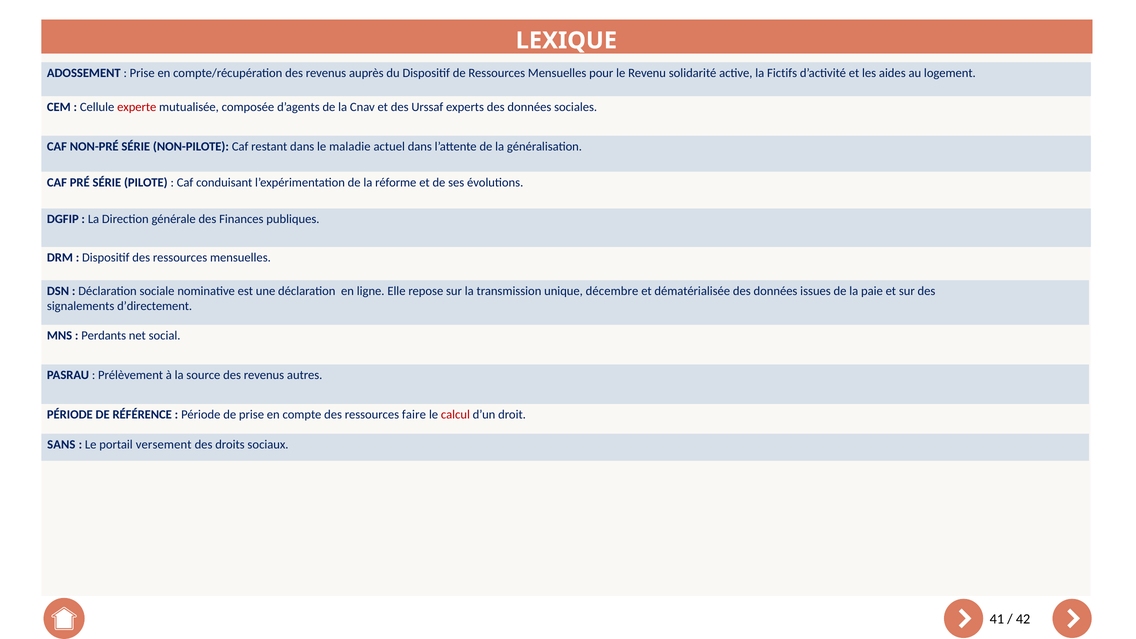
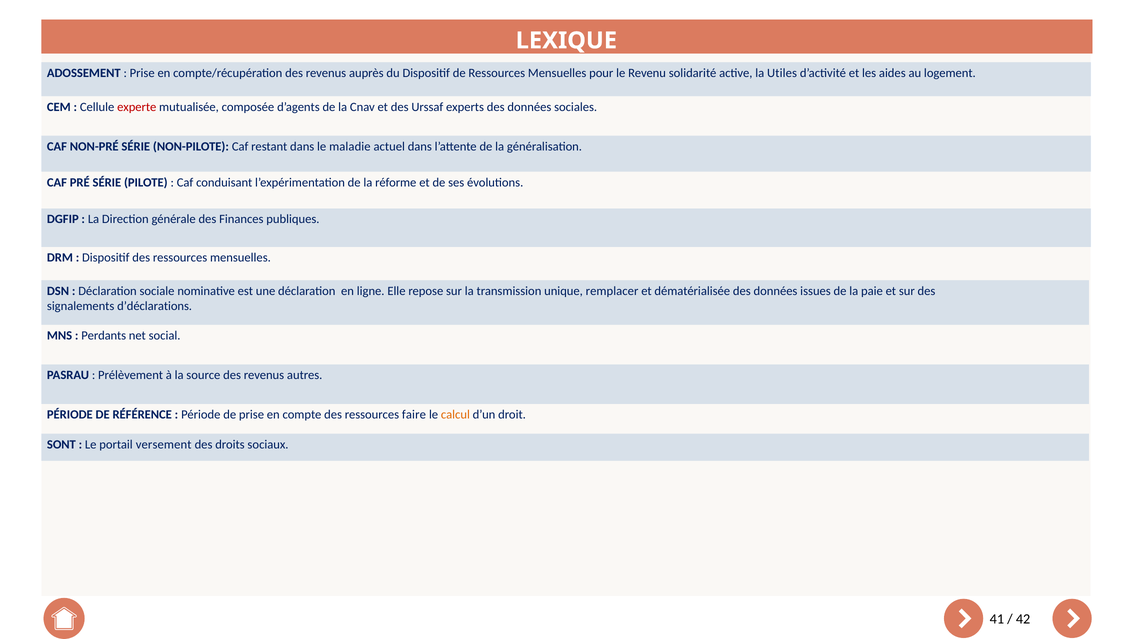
Fictifs: Fictifs -> Utiles (782, 73)
décembre: décembre -> remplacer (612, 291)
d’directement: d’directement -> d’déclarations (155, 306)
calcul colour: red -> orange (455, 415)
SANS: SANS -> SONT (61, 444)
